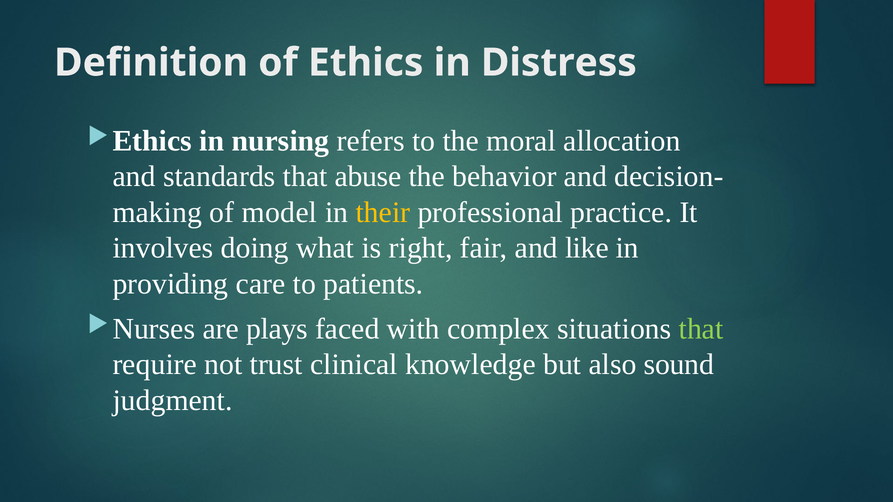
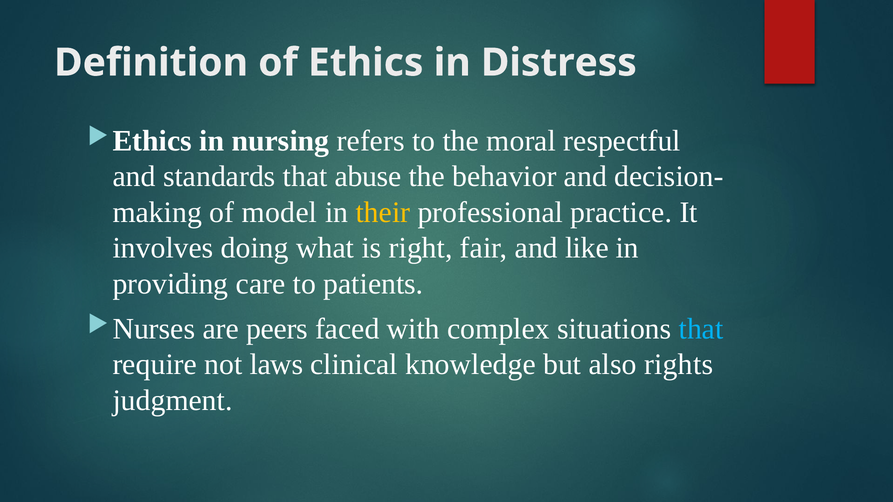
allocation: allocation -> respectful (622, 141)
plays: plays -> peers (277, 329)
that colour: light green -> light blue (701, 329)
trust: trust -> laws (276, 365)
sound: sound -> rights (679, 365)
